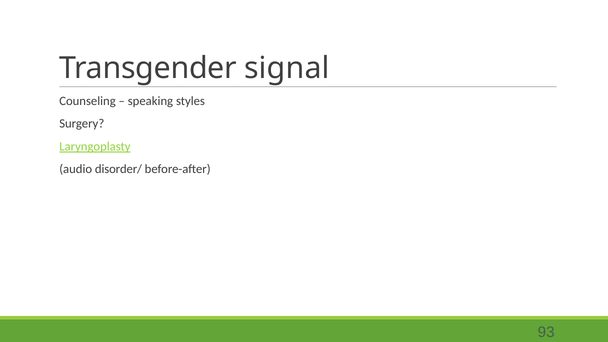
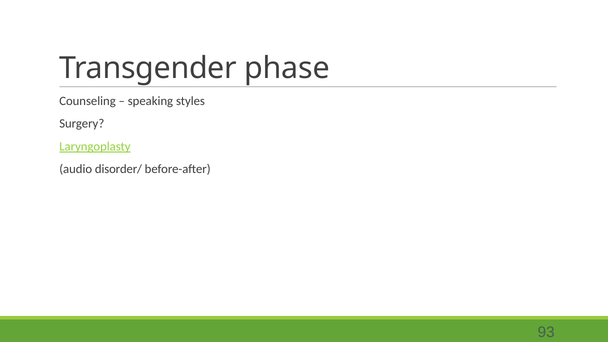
signal: signal -> phase (287, 68)
